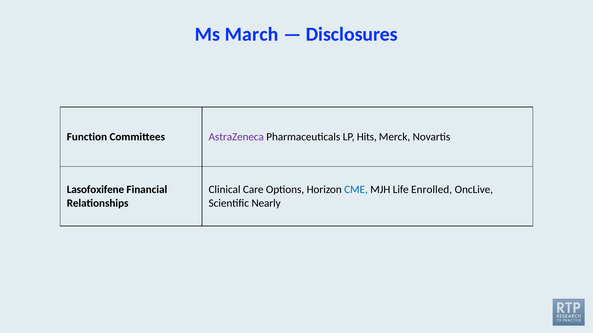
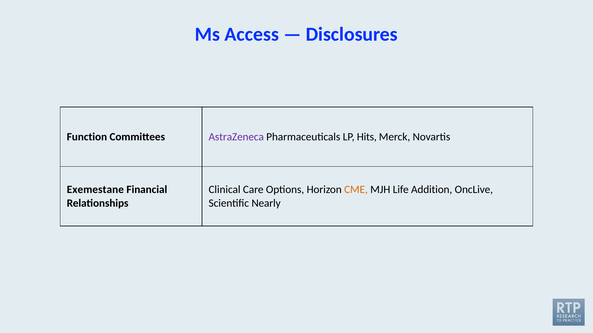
March: March -> Access (252, 35)
Lasofoxifene: Lasofoxifene -> Exemestane (95, 190)
CME colour: blue -> orange (356, 190)
Enrolled: Enrolled -> Addition (432, 190)
